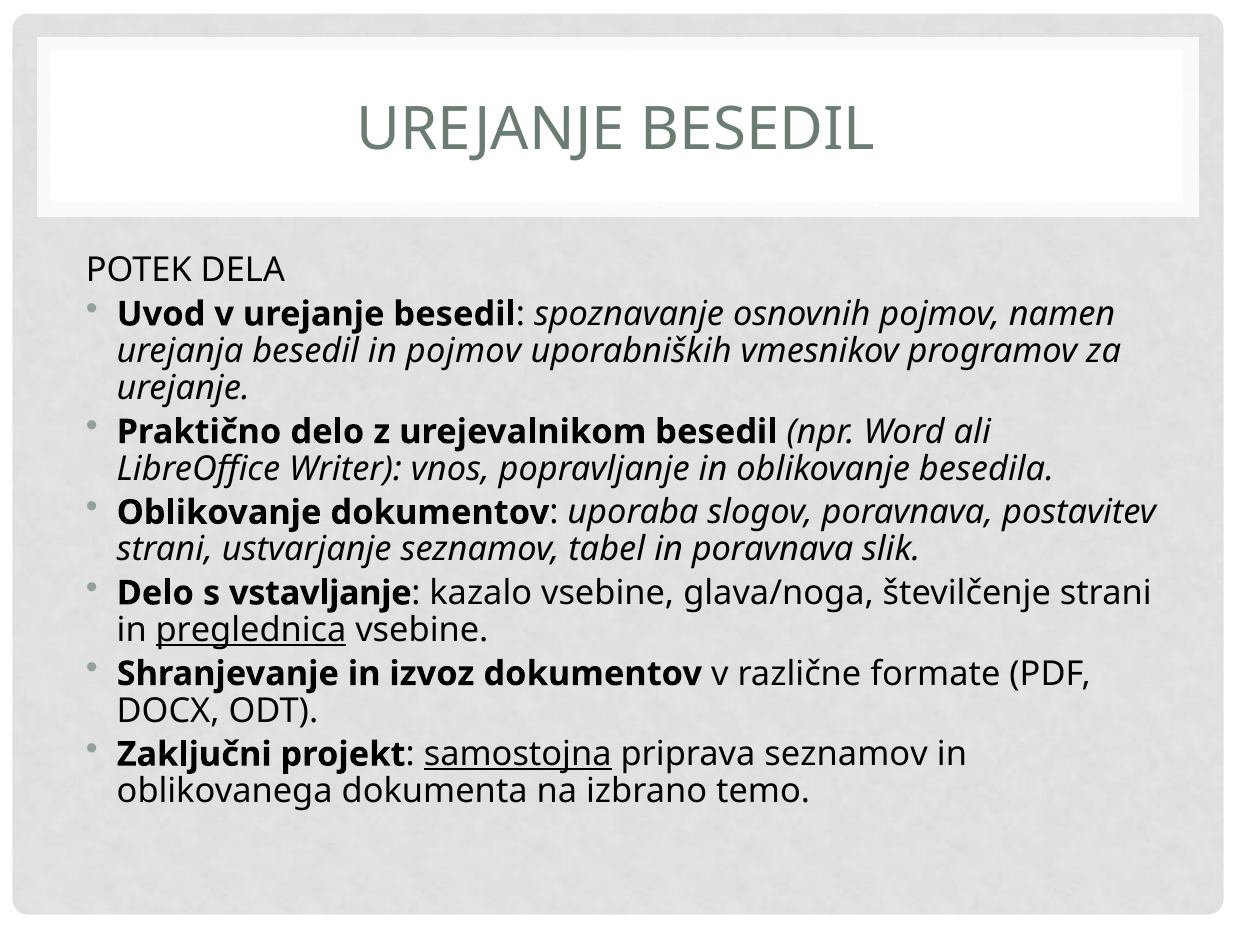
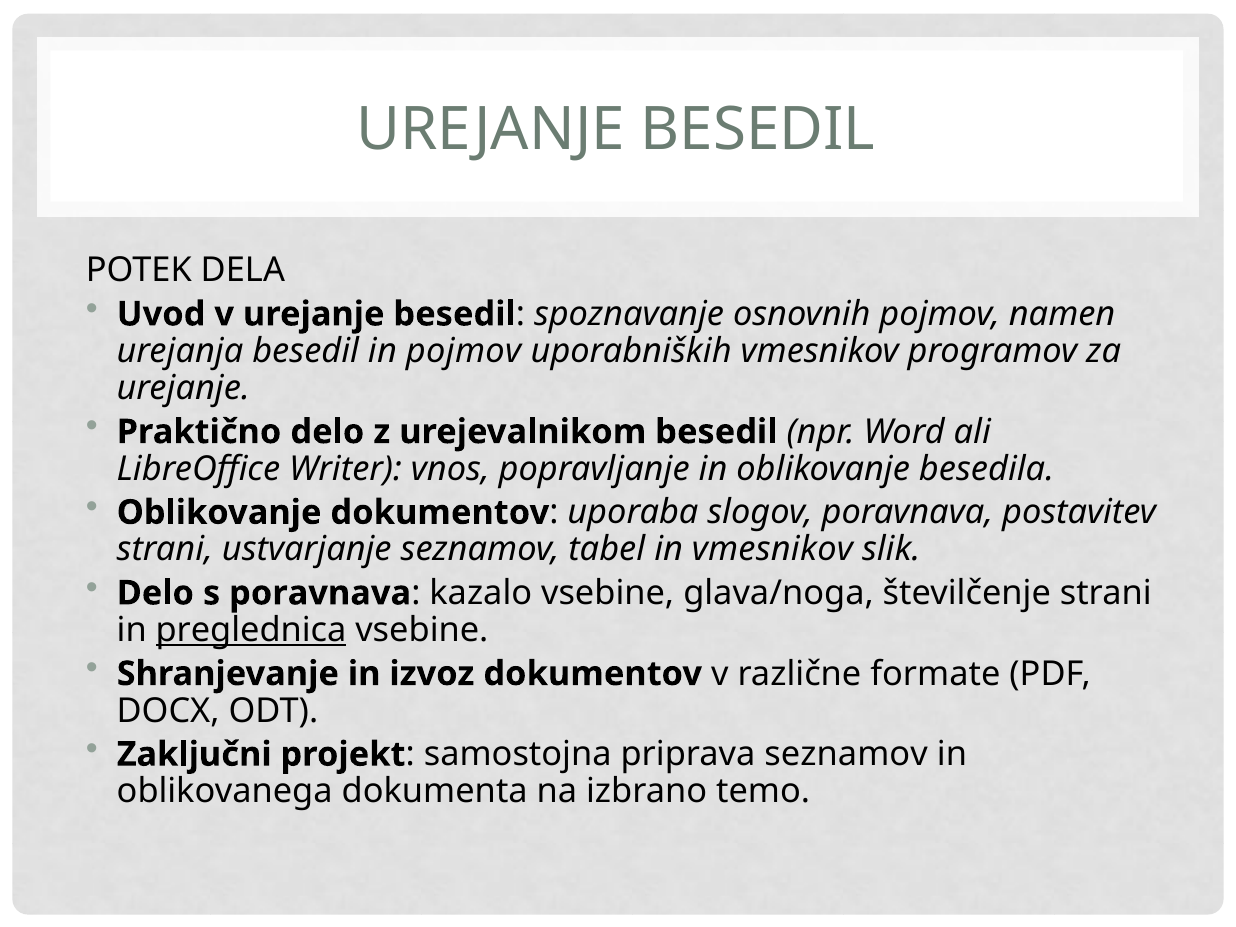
in poravnava: poravnava -> vmesnikov (772, 550)
s vstavljanje: vstavljanje -> poravnava (320, 593)
samostojna underline: present -> none (518, 754)
